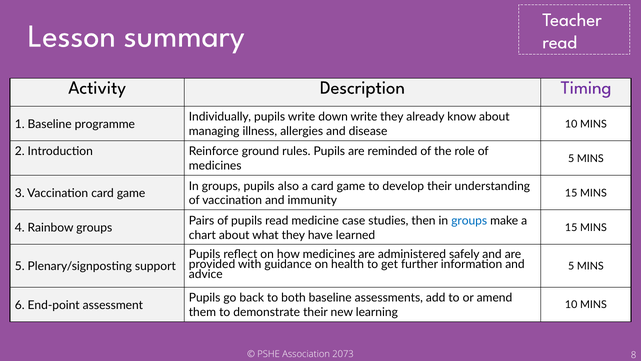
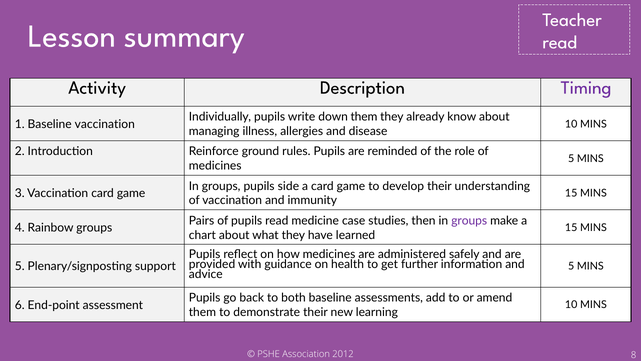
down write: write -> them (364, 117)
Baseline programme: programme -> vaccination (105, 124)
also: also -> side (288, 186)
groups colour: blue -> purple (469, 220)
2073: 2073 -> 2012 (343, 354)
